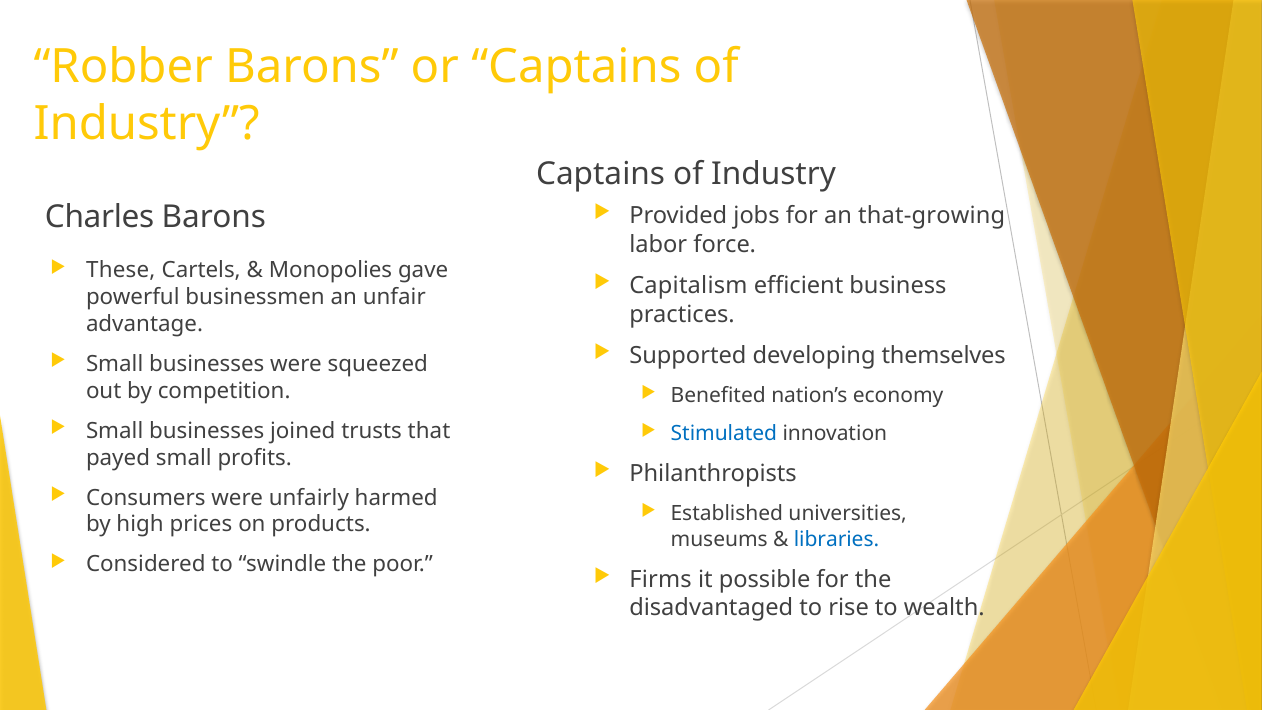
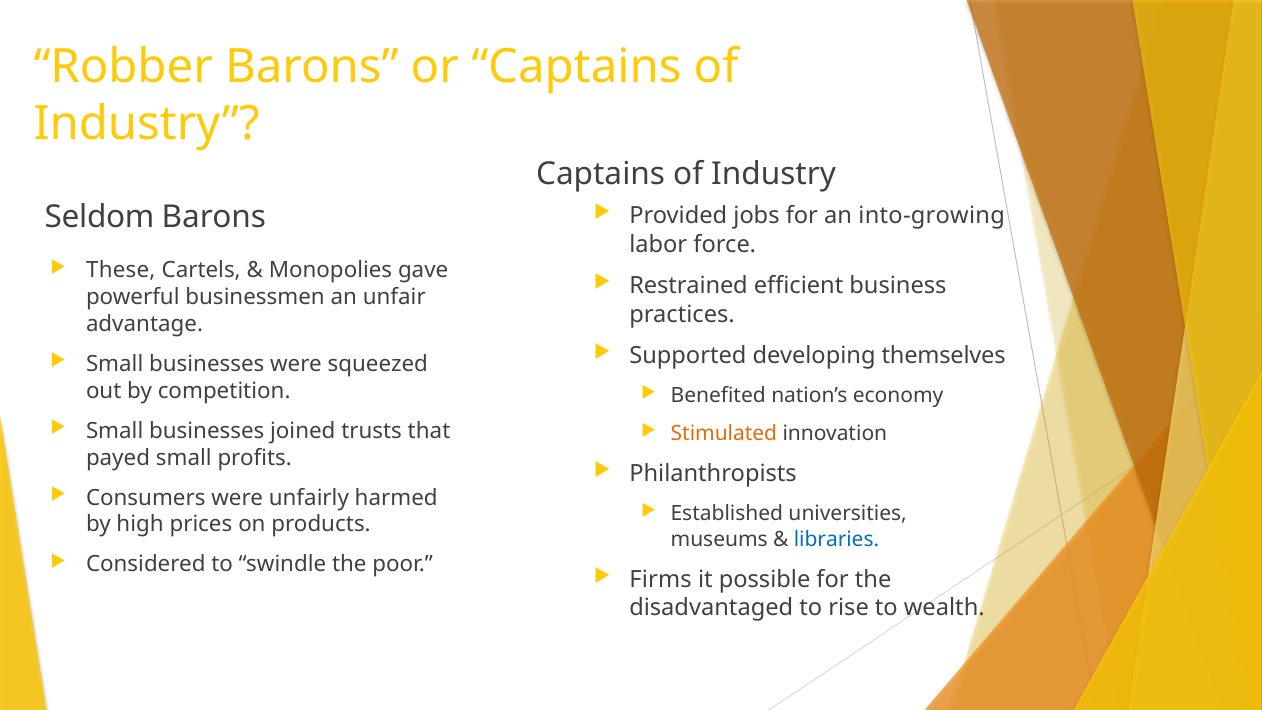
that-growing: that-growing -> into-growing (932, 216)
Charles: Charles -> Seldom (100, 217)
Capitalism: Capitalism -> Restrained (689, 286)
Stimulated colour: blue -> orange (724, 434)
